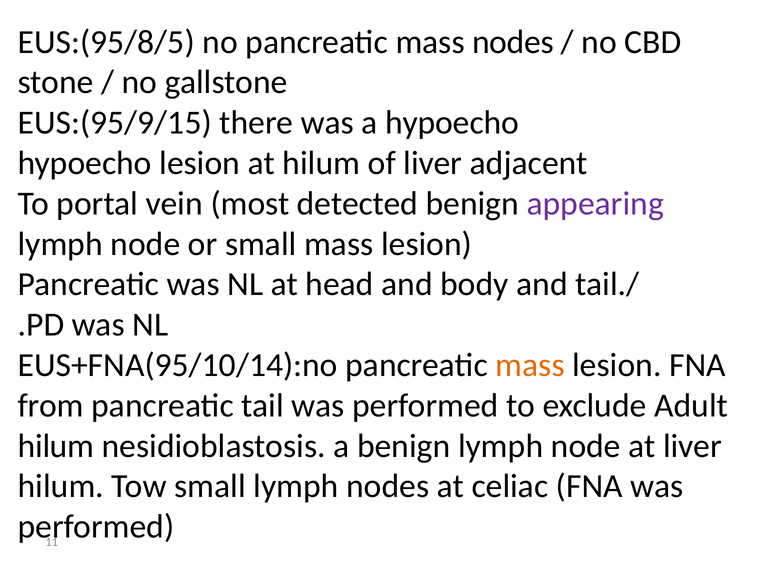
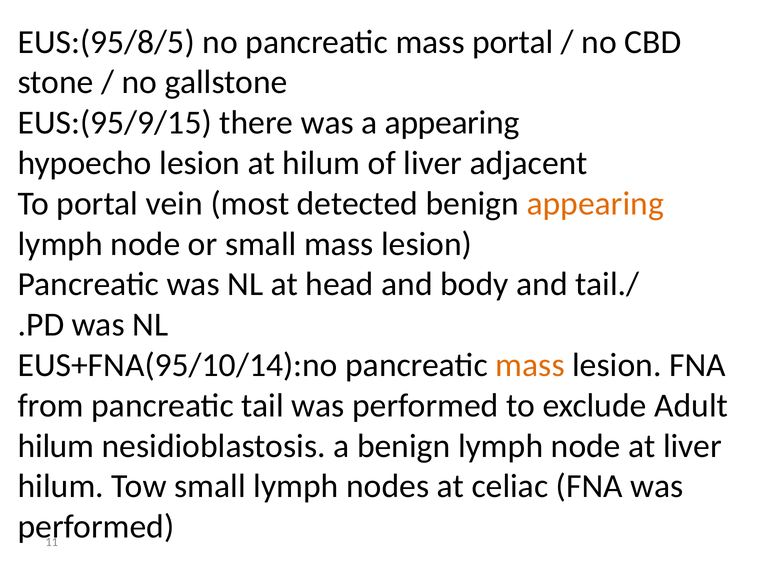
mass nodes: nodes -> portal (513, 42)
a hypoecho: hypoecho -> appearing (452, 123)
appearing colour: purple -> orange (595, 203)
